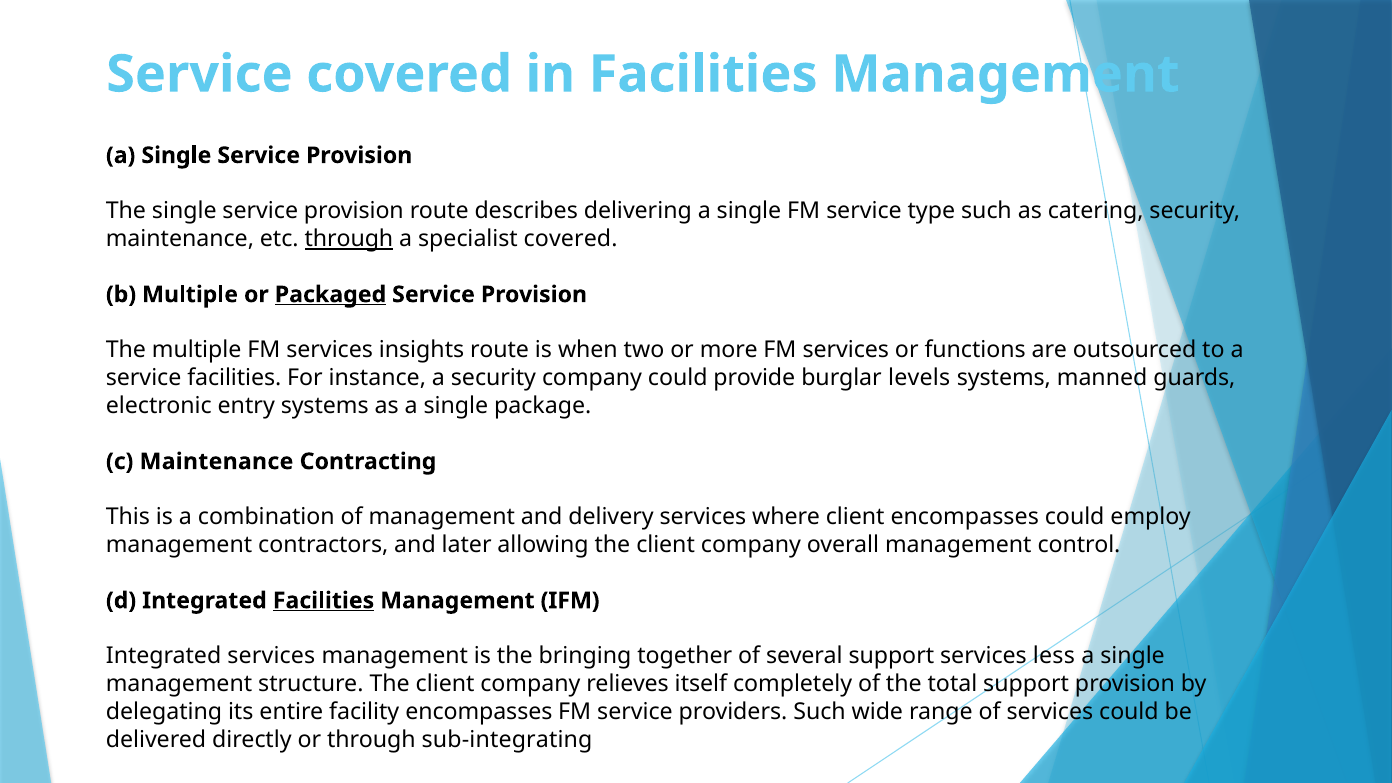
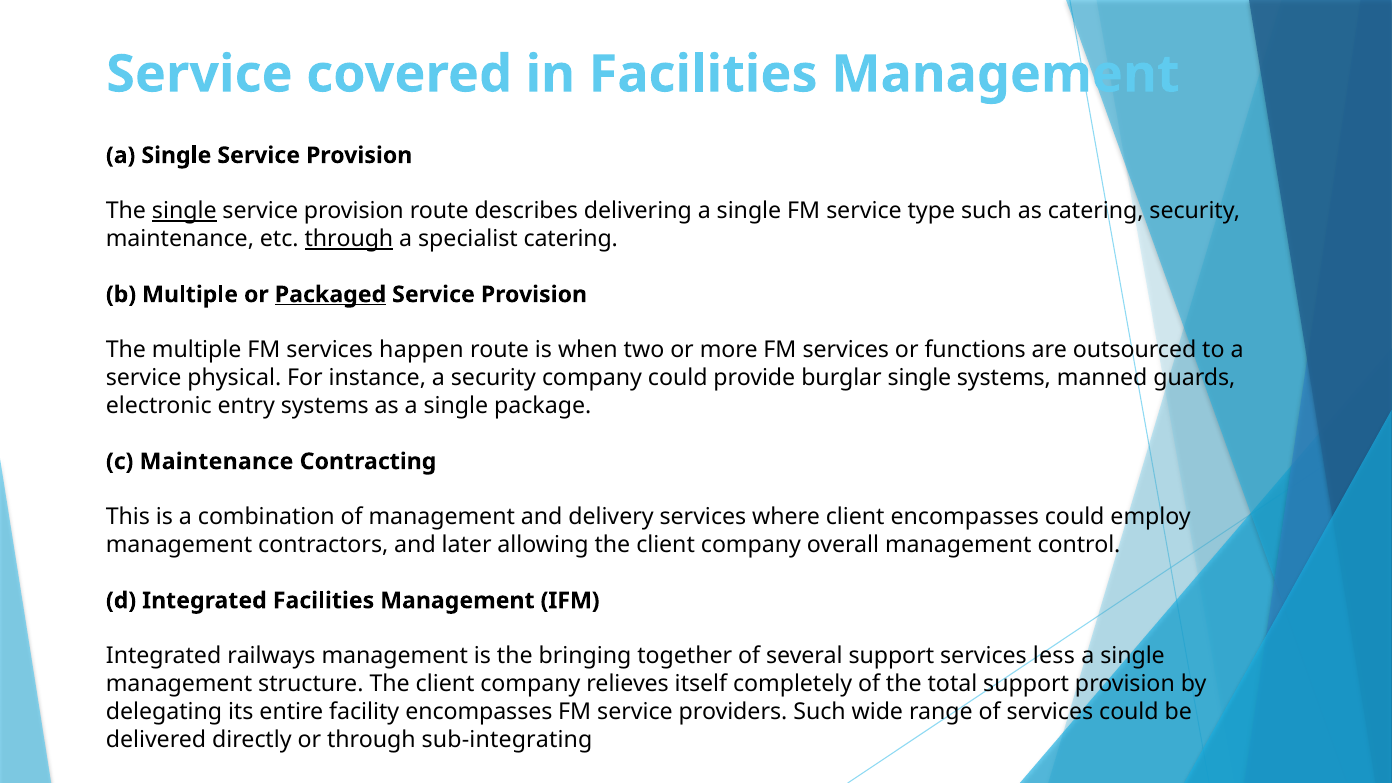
single underline: none -> present (184, 211)
specialist covered: covered -> catering (571, 239)
insights: insights -> happen (421, 350)
service facilities: facilities -> physical (234, 378)
burglar levels: levels -> single (919, 378)
Facilities underline: present -> none (323, 601)
Integrated services: services -> railways (271, 656)
